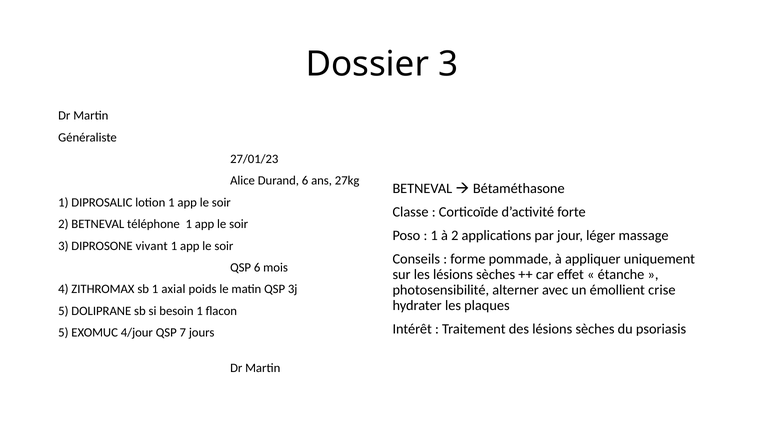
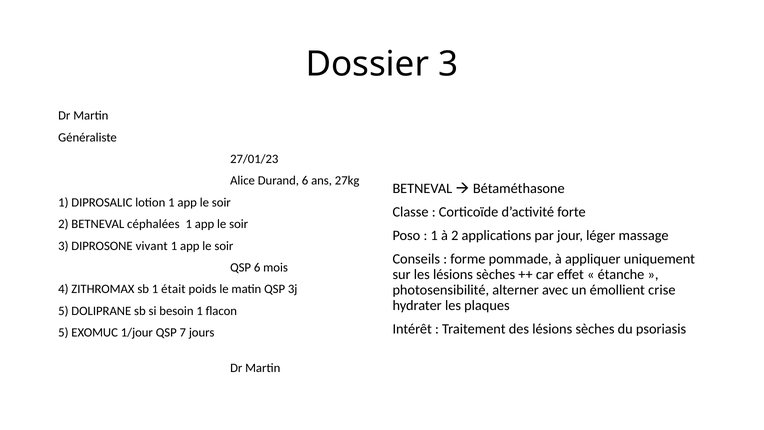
téléphone: téléphone -> céphalées (153, 224)
axial: axial -> était (173, 289)
4/jour: 4/jour -> 1/jour (137, 332)
